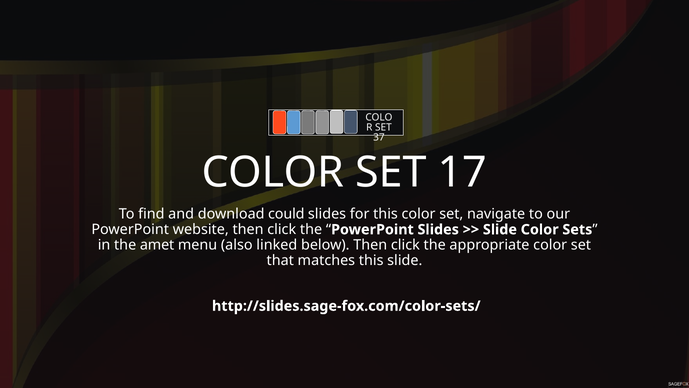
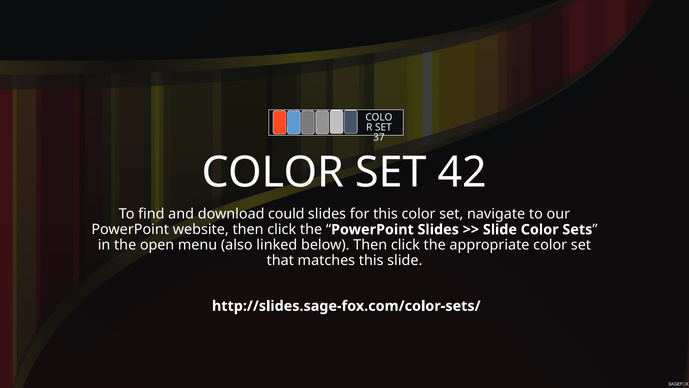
17: 17 -> 42 (462, 172)
amet: amet -> open (157, 245)
